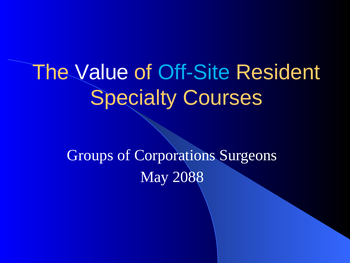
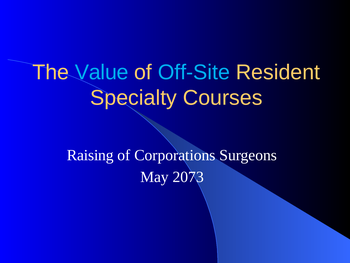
Value colour: white -> light blue (102, 72)
Groups: Groups -> Raising (90, 155)
2088: 2088 -> 2073 (188, 177)
